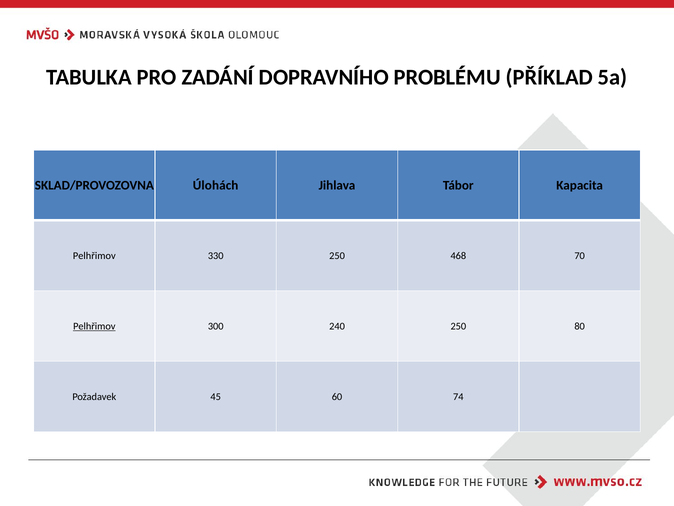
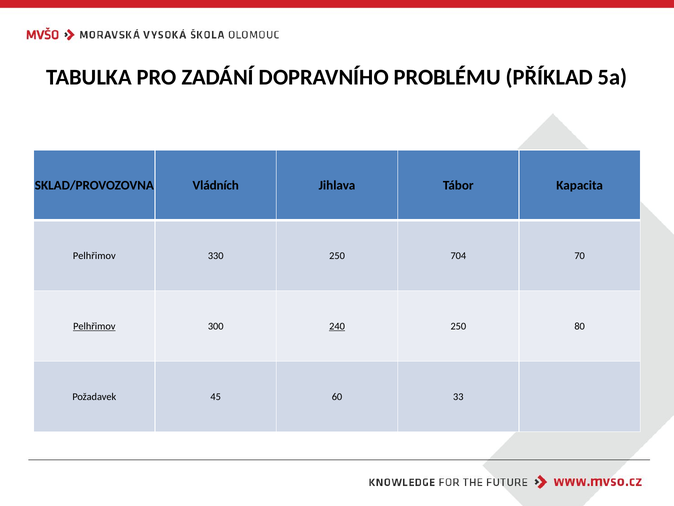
Úlohách: Úlohách -> Vládních (216, 185)
468: 468 -> 704 (458, 256)
240 underline: none -> present (337, 326)
74: 74 -> 33 (458, 397)
